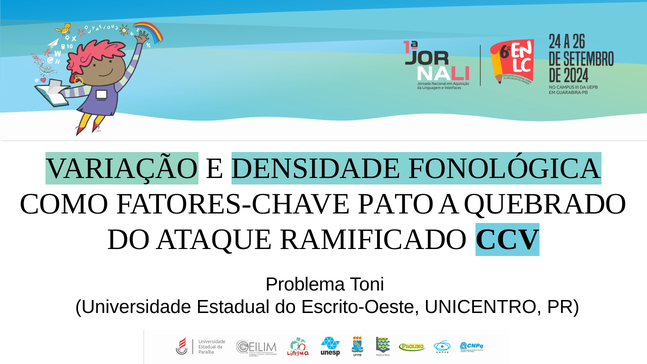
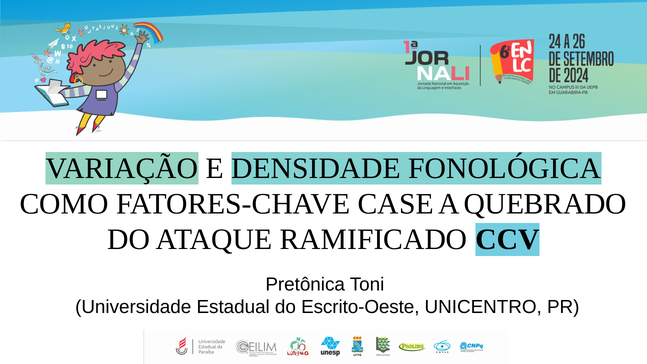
PATO: PATO -> CASE (396, 204)
Problema: Problema -> Pretônica (305, 284)
